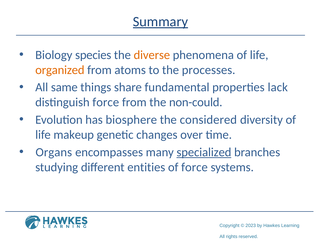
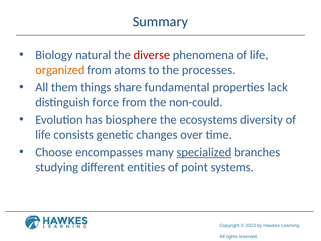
Summary underline: present -> none (160, 22)
species: species -> natural (93, 55)
diverse colour: orange -> red (152, 55)
same: same -> them (64, 87)
considered: considered -> ecosystems (208, 120)
makeup: makeup -> consists (74, 135)
Organs: Organs -> Choose (54, 152)
of force: force -> point (195, 167)
